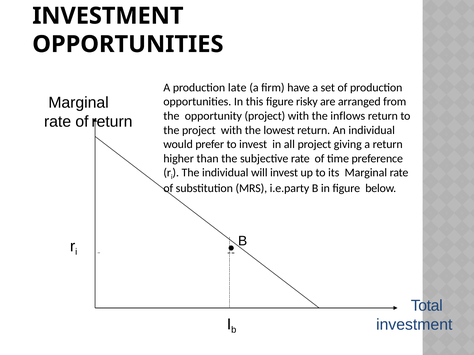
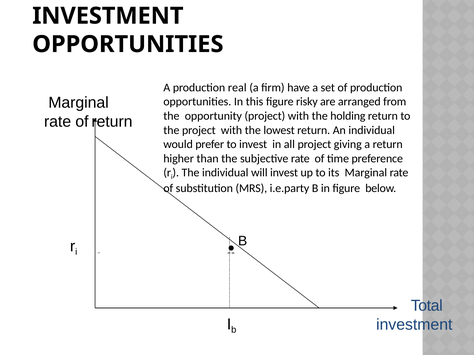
late: late -> real (237, 88)
inflows: inflows -> holding (348, 116)
